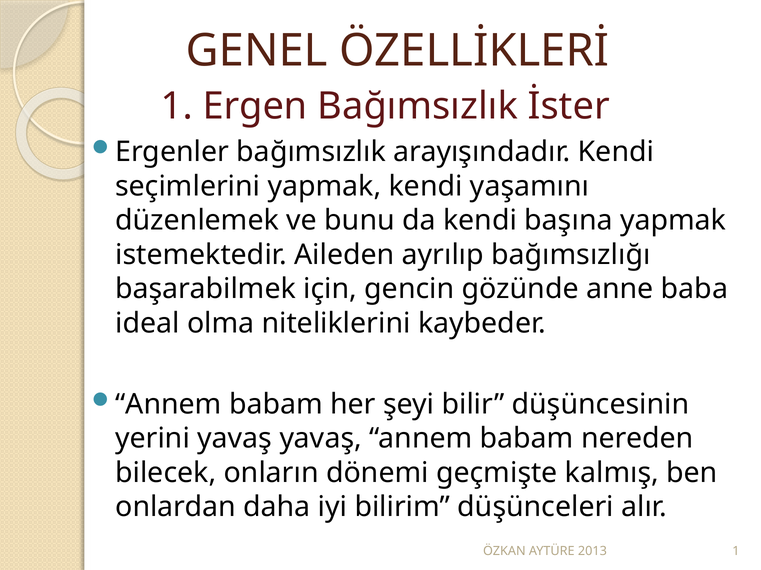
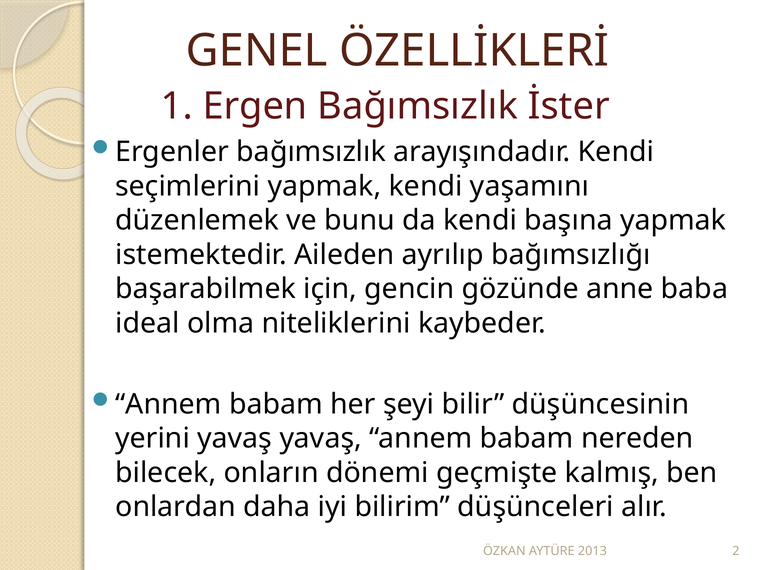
2013 1: 1 -> 2 (736, 552)
